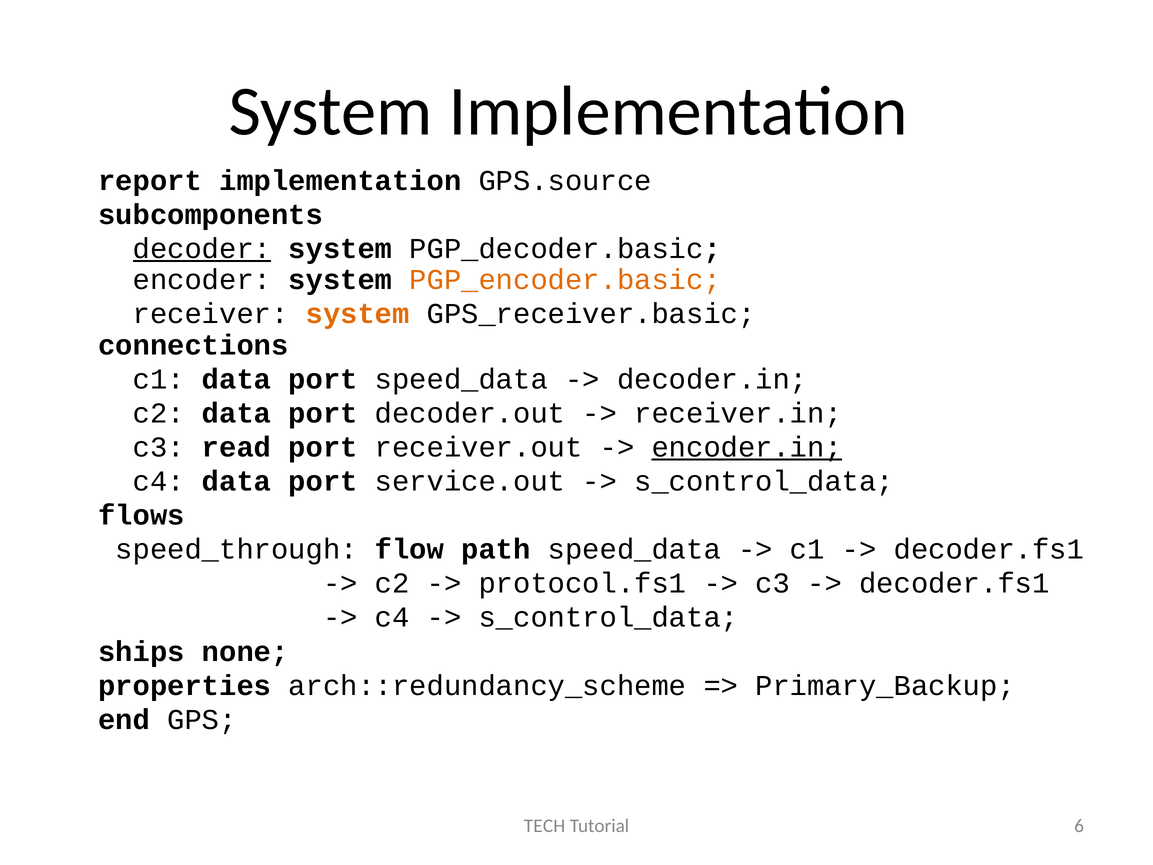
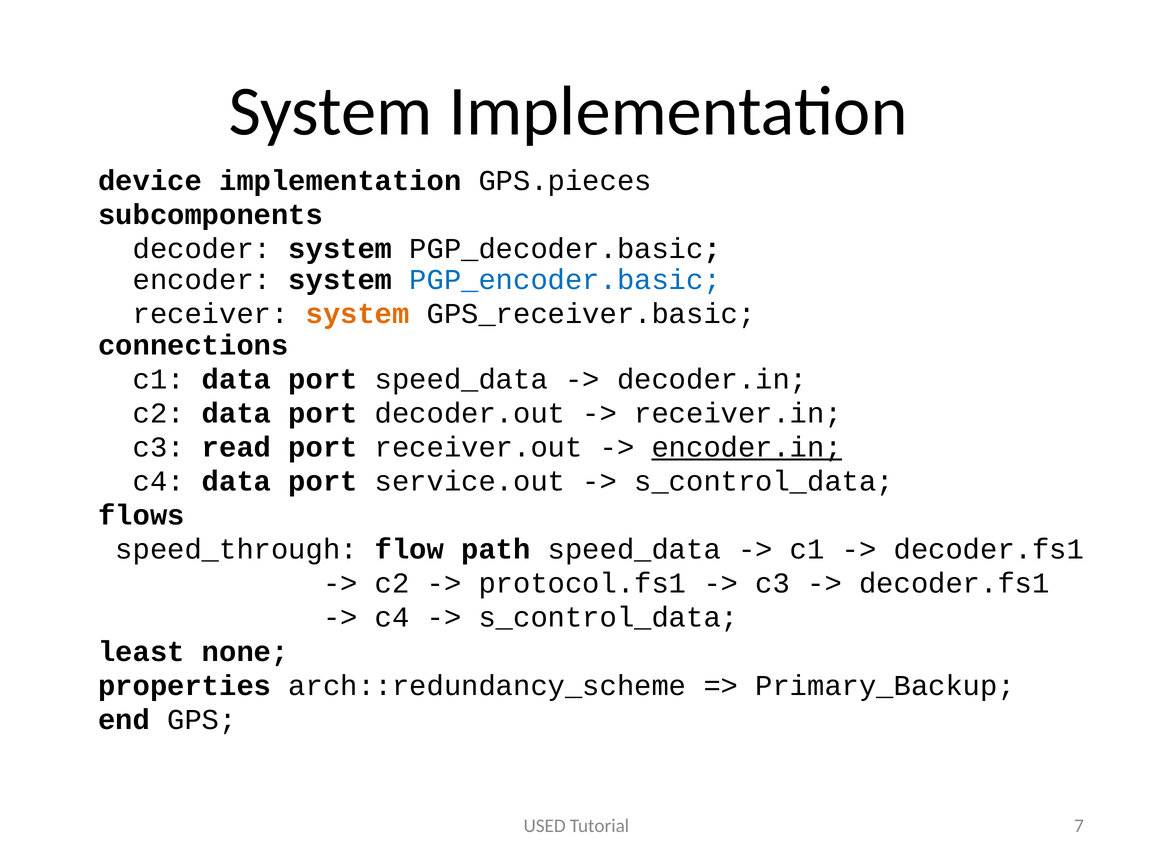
report: report -> device (150, 181)
GPS.source: GPS.source -> GPS.pieces (565, 181)
decoder underline: present -> none (202, 249)
PGP_encoder.basic colour: orange -> blue (565, 280)
ships: ships -> least (141, 651)
TECH: TECH -> USED (545, 826)
6: 6 -> 7 (1079, 826)
